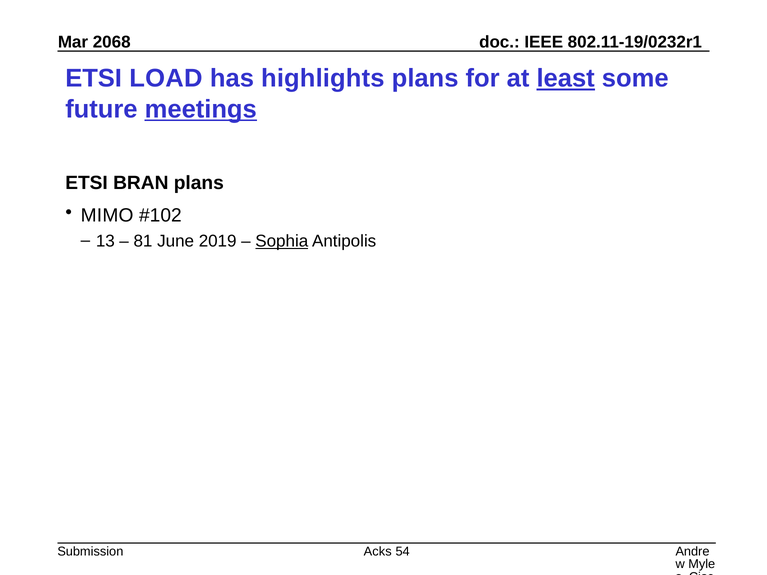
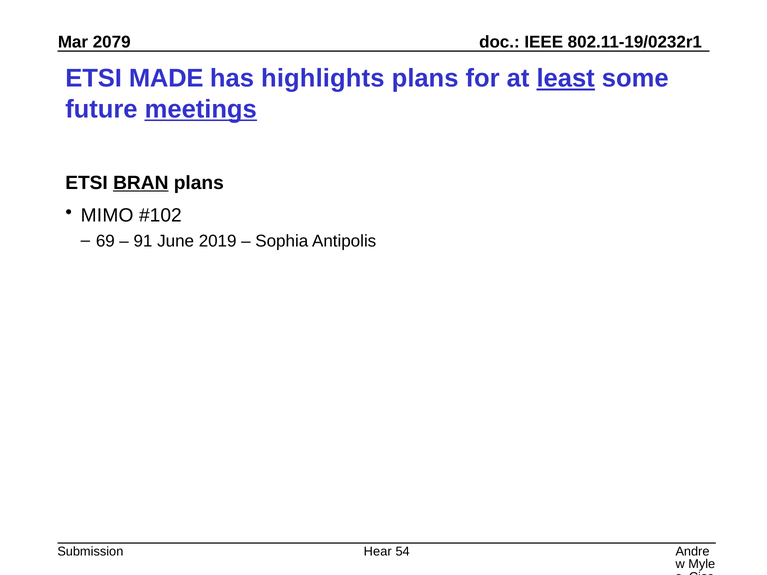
2068: 2068 -> 2079 (112, 42)
LOAD: LOAD -> MADE (166, 79)
BRAN underline: none -> present (141, 183)
13: 13 -> 69 (105, 241)
81: 81 -> 91 (143, 241)
Sophia underline: present -> none (282, 241)
Acks: Acks -> Hear (378, 552)
